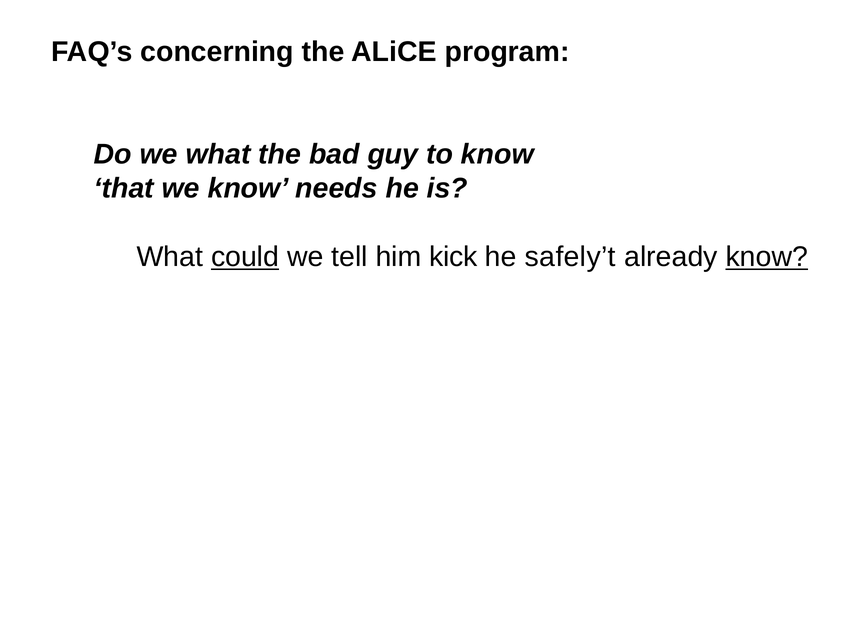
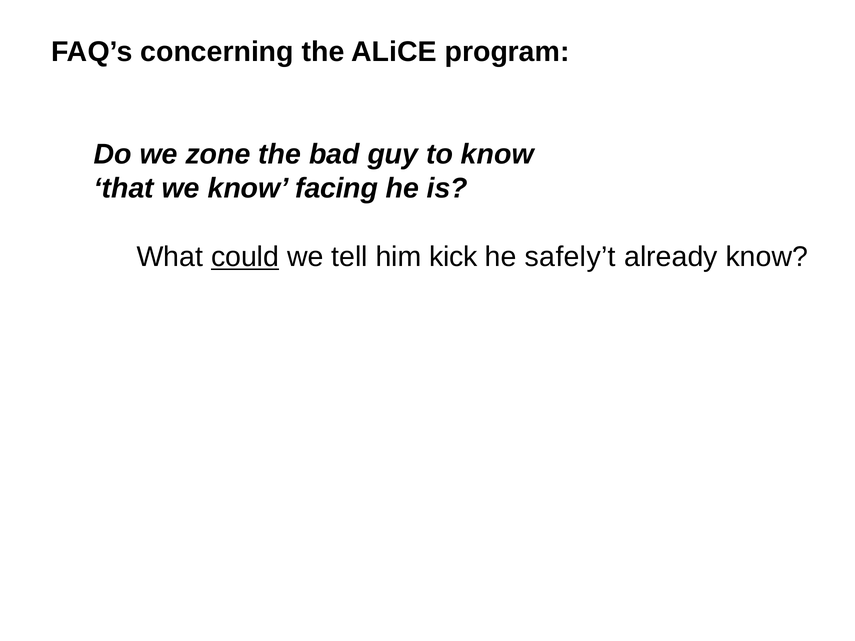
we what: what -> zone (218, 154)
needs: needs -> facing (337, 189)
know underline: present -> none (767, 257)
